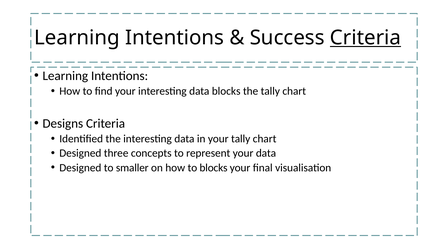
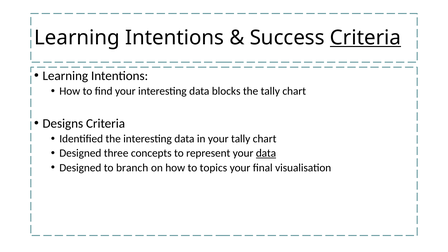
data underline: none -> present (266, 153)
smaller: smaller -> branch (132, 168)
to blocks: blocks -> topics (213, 168)
